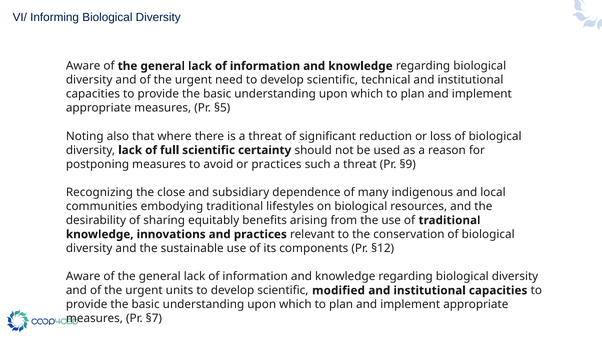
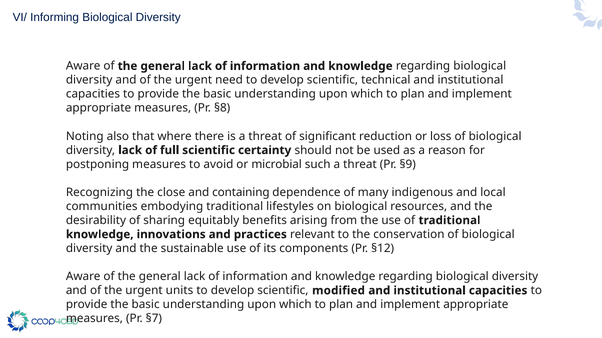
§5: §5 -> §8 (222, 108)
or practices: practices -> microbial (277, 165)
subsidiary: subsidiary -> containing (241, 193)
